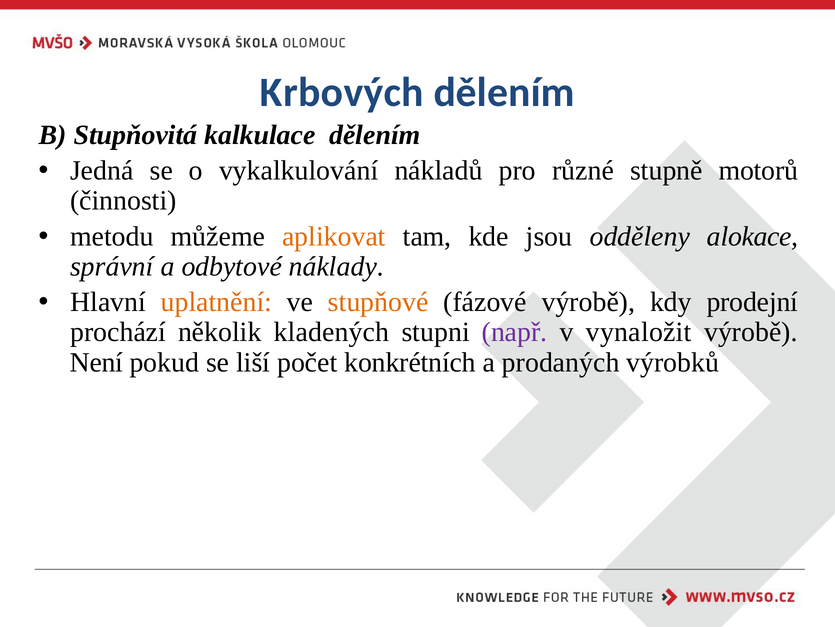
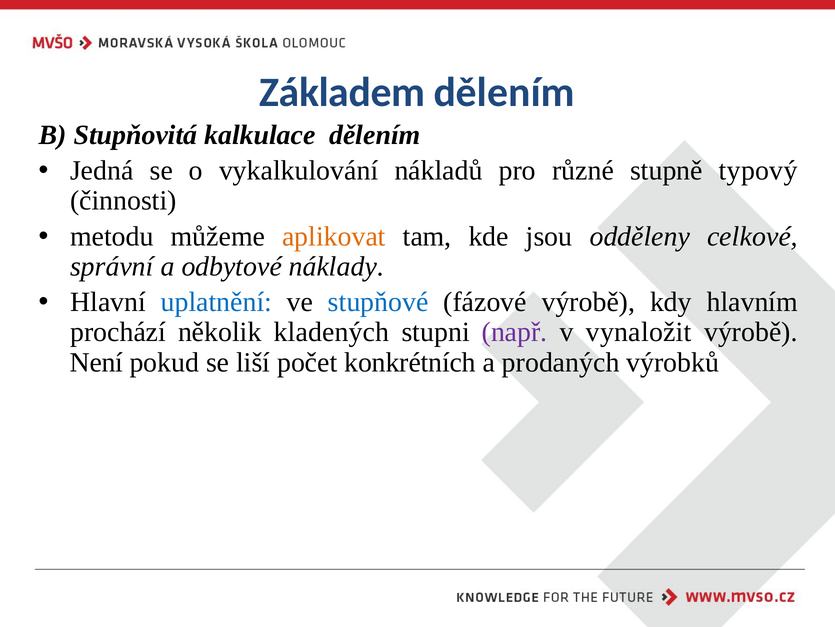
Krbových: Krbových -> Základem (342, 92)
motorů: motorů -> typový (758, 171)
alokace: alokace -> celkové (753, 236)
uplatnění colour: orange -> blue (216, 302)
stupňové colour: orange -> blue (378, 302)
prodejní: prodejní -> hlavním (752, 302)
